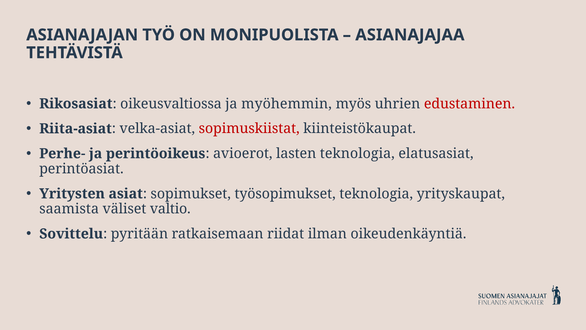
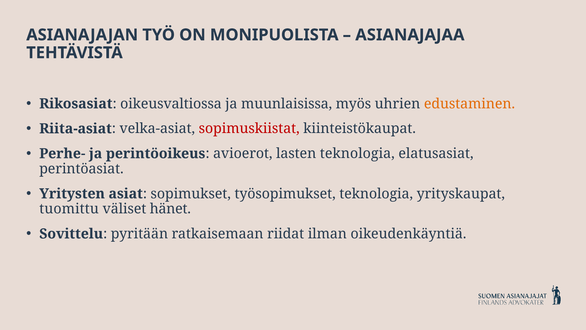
myöhemmin: myöhemmin -> muunlaisissa (287, 104)
edustaminen colour: red -> orange (469, 104)
saamista: saamista -> tuomittu (69, 209)
valtio: valtio -> hänet (170, 209)
